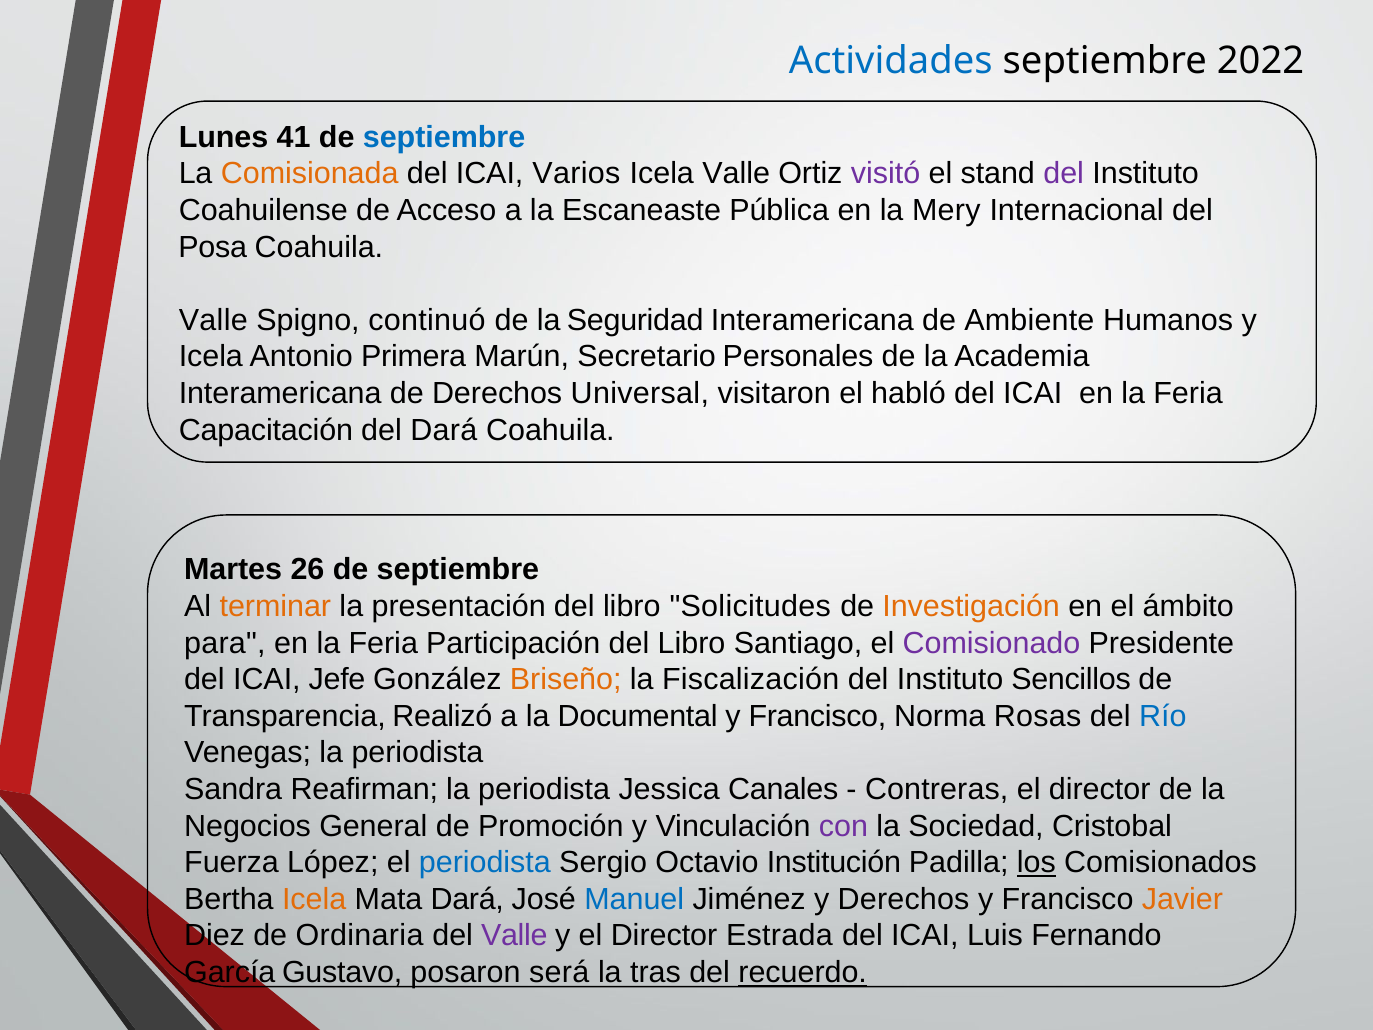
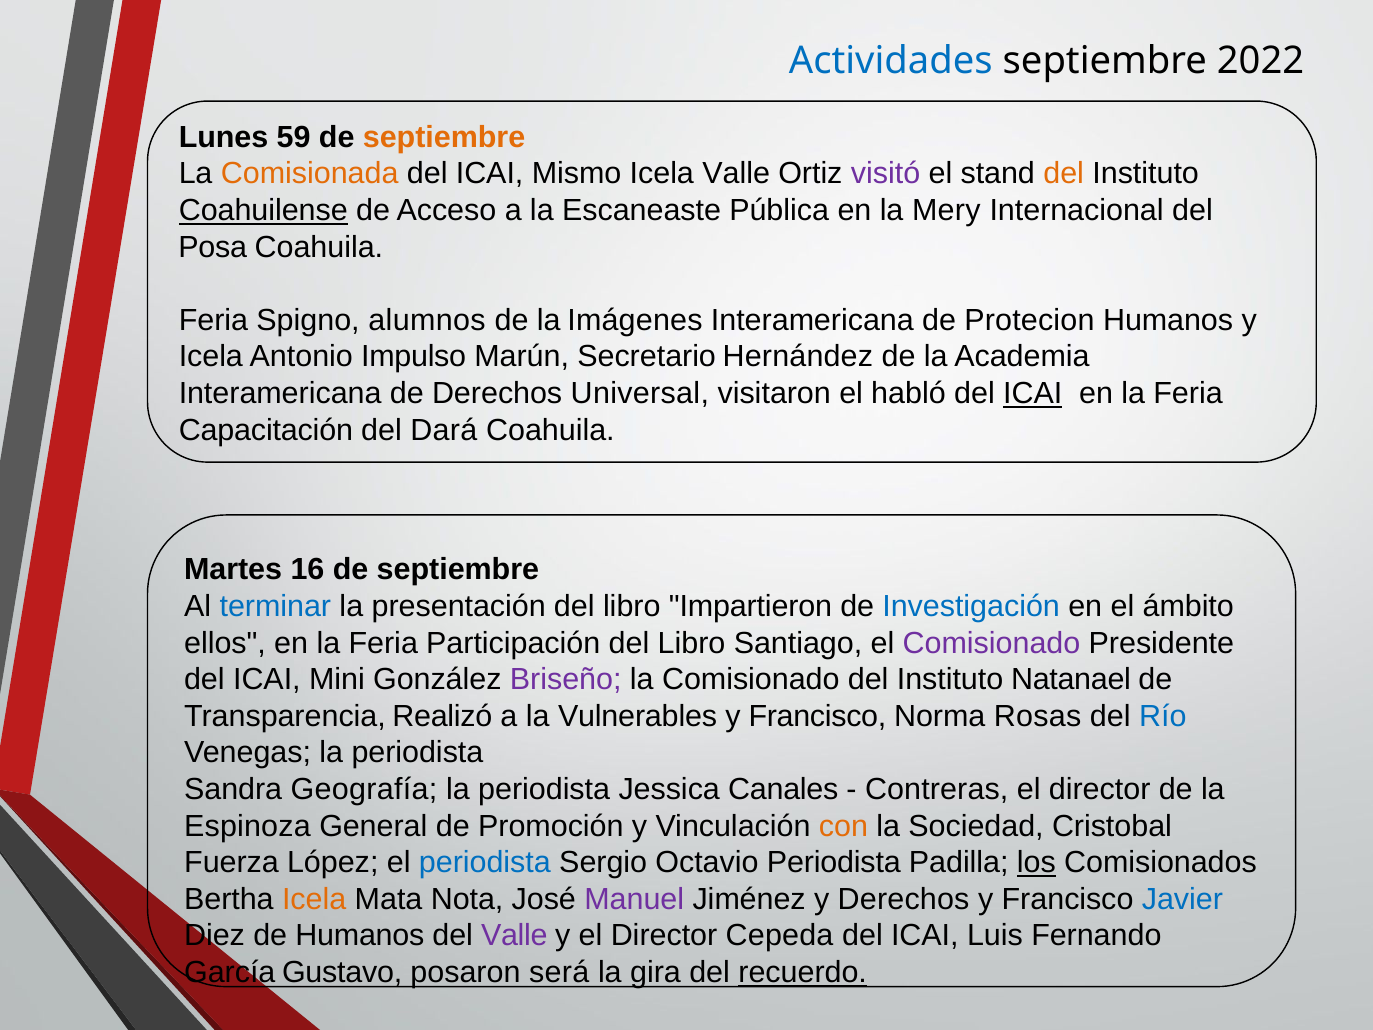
41: 41 -> 59 (294, 137)
septiembre colour: blue -> orange (444, 137)
Varios: Varios -> Mismo (577, 174)
del colour: purple -> orange (1064, 174)
Coahuilense underline: none -> present (263, 210)
Valle: Valle -> Feria (213, 320)
continuó: continuó -> alumnos (427, 320)
Seguridad: Seguridad -> Imágenes (635, 320)
Ambiente: Ambiente -> Protecion (1029, 320)
Primera: Primera -> Impulso (414, 357)
Personales: Personales -> Hernández (798, 357)
ICAI underline: none -> present (1033, 393)
26: 26 -> 16 (307, 570)
terminar colour: orange -> blue (275, 606)
Solicitudes: Solicitudes -> Impartieron (750, 606)
Investigación colour: orange -> blue (971, 606)
para: para -> ellos (225, 643)
Jefe: Jefe -> Mini (337, 680)
Briseño colour: orange -> purple (566, 680)
la Fiscalización: Fiscalización -> Comisionado (751, 680)
Sencillos: Sencillos -> Natanael (1071, 680)
Documental: Documental -> Vulnerables (638, 716)
Reafirman: Reafirman -> Geografía (364, 789)
Negocios: Negocios -> Espinoza (247, 826)
con colour: purple -> orange (843, 826)
Octavio Institución: Institución -> Periodista (834, 862)
Mata Dará: Dará -> Nota (467, 899)
Manuel colour: blue -> purple (634, 899)
Javier colour: orange -> blue (1182, 899)
de Ordinaria: Ordinaria -> Humanos (360, 936)
Estrada: Estrada -> Cepeda (780, 936)
tras: tras -> gira (656, 972)
